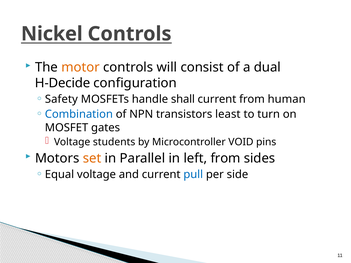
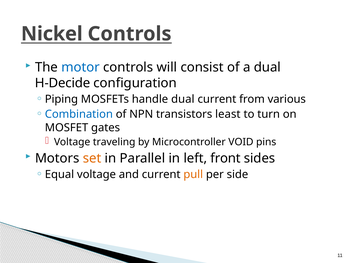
motor colour: orange -> blue (81, 67)
Safety: Safety -> Piping (61, 99)
handle shall: shall -> dual (183, 99)
human: human -> various (287, 99)
students: students -> traveling (114, 142)
left from: from -> front (226, 158)
pull colour: blue -> orange (193, 175)
